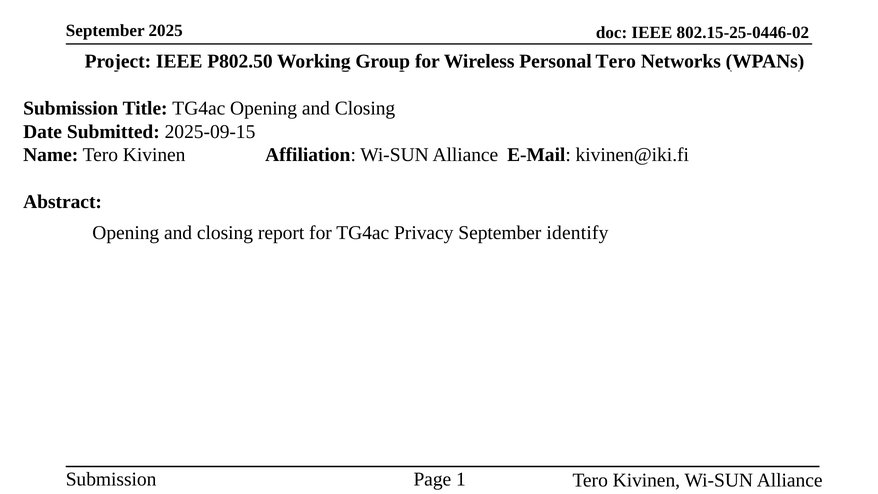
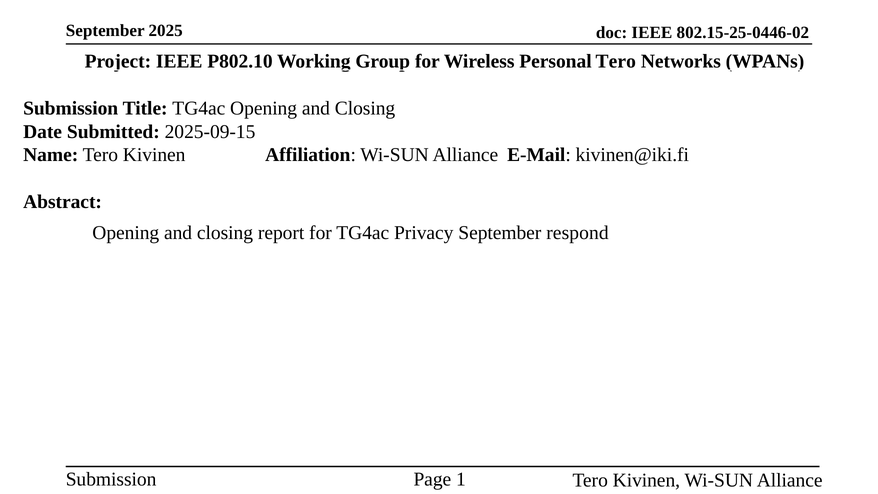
P802.50: P802.50 -> P802.10 (240, 61)
identify: identify -> respond (577, 233)
